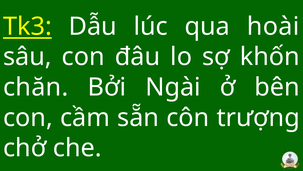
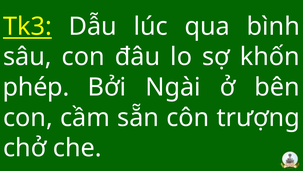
hoài: hoài -> bình (273, 26)
chăn: chăn -> phép (36, 87)
